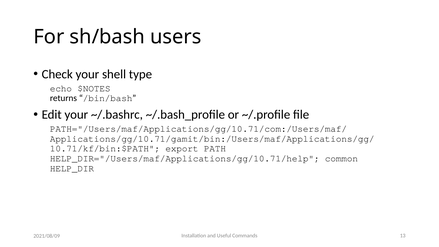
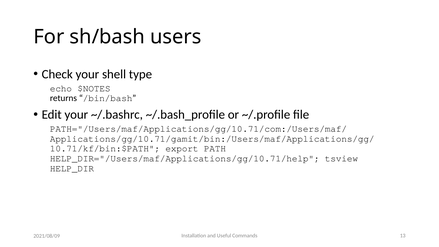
common: common -> tsview (341, 158)
